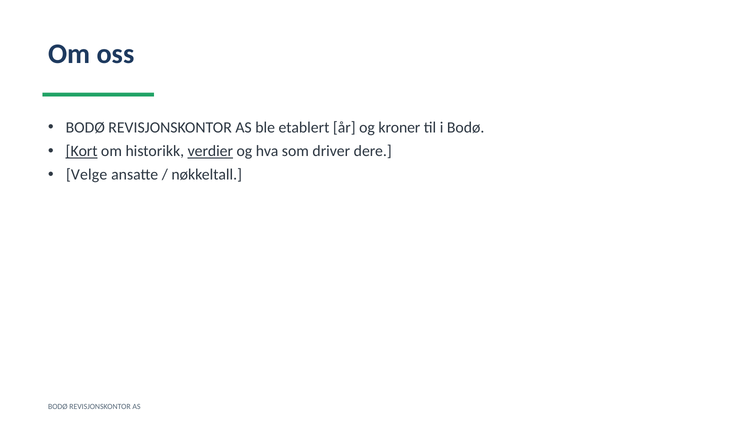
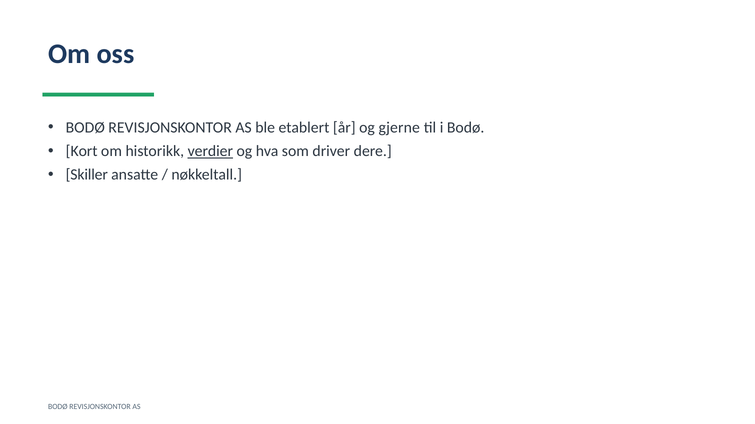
kroner: kroner -> gjerne (399, 128)
Kort underline: present -> none (82, 151)
Velge: Velge -> Skiller (87, 175)
